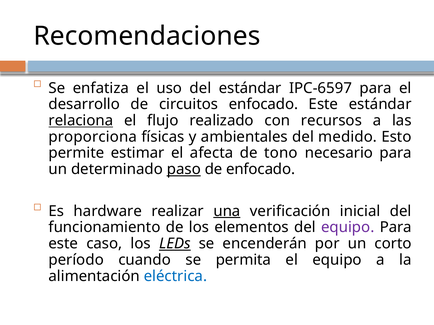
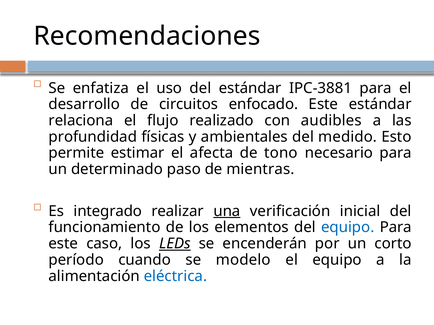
IPC-6597: IPC-6597 -> IPC-3881 (321, 88)
relaciona underline: present -> none (81, 121)
recursos: recursos -> audibles (331, 121)
proporciona: proporciona -> profundidad (93, 137)
paso underline: present -> none (184, 170)
de enfocado: enfocado -> mientras (260, 170)
hardware: hardware -> integrado (108, 211)
equipo colour: purple -> blue (348, 228)
permita: permita -> modelo (243, 260)
